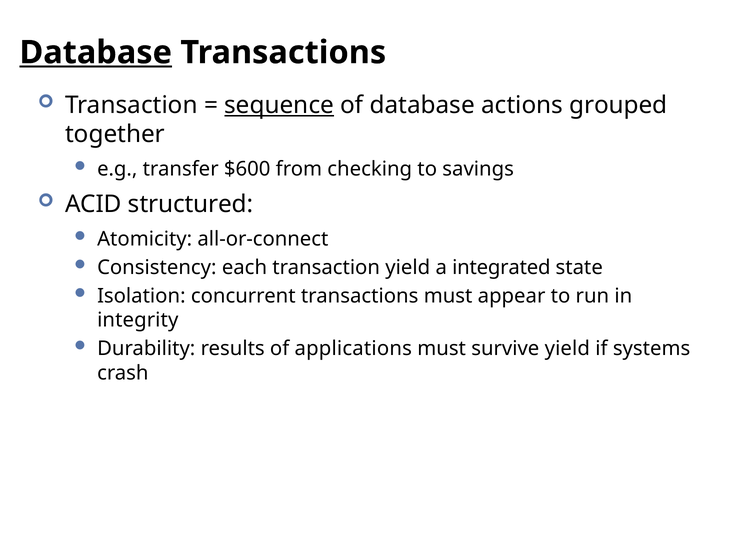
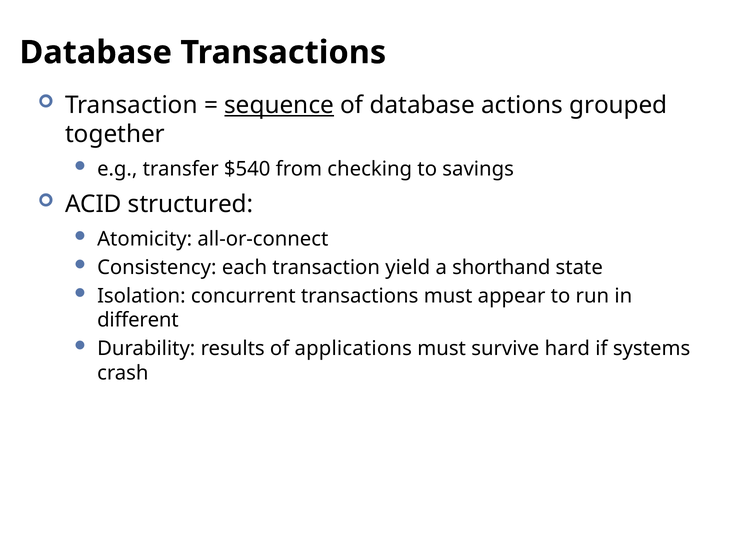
Database underline: present -> none (96, 53)
$600: $600 -> $540 (247, 169)
integrated: integrated -> shorthand (501, 268)
integrity: integrity -> different (138, 320)
survive yield: yield -> hard (567, 349)
